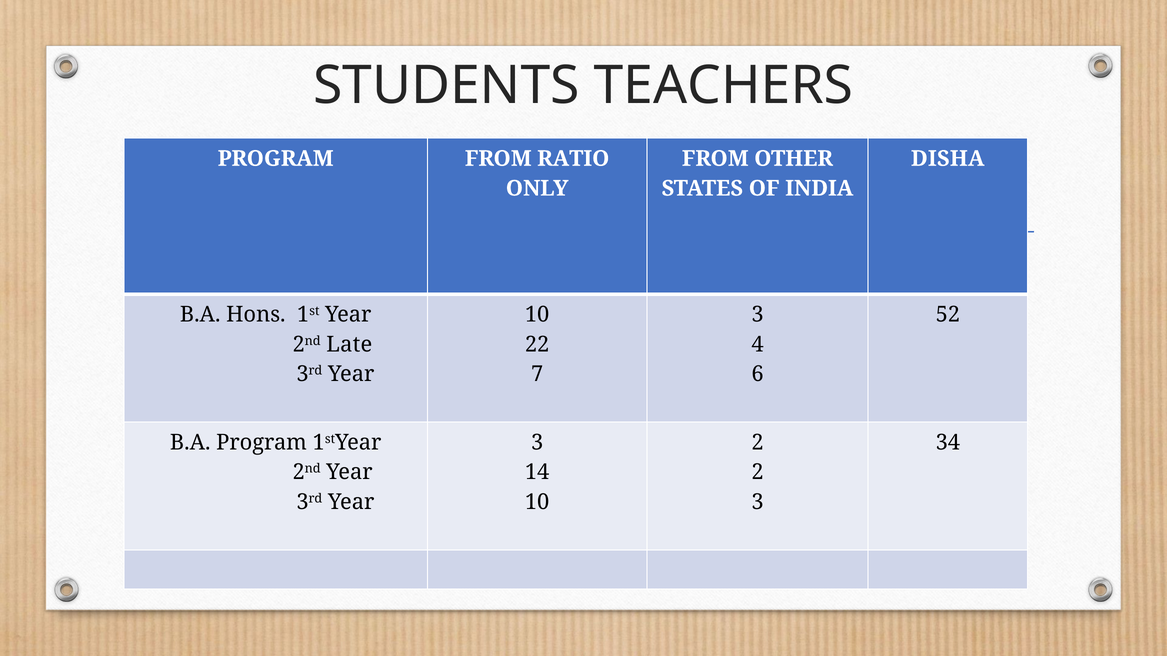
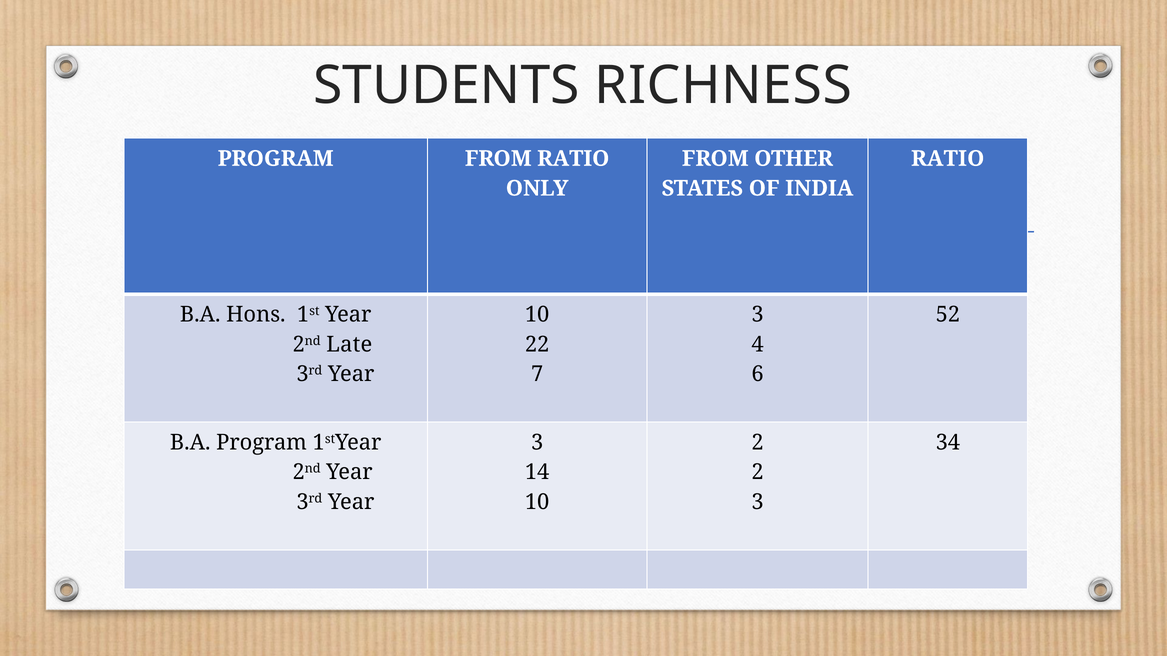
TEACHERS: TEACHERS -> RICHNESS (723, 86)
DISHA: DISHA -> RATIO (948, 159)
